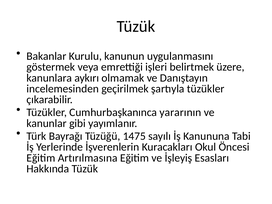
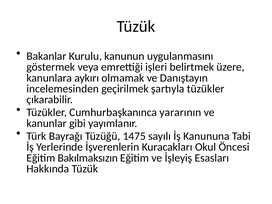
Artırılmasına: Artırılmasına -> Bakılmaksızın (88, 158)
